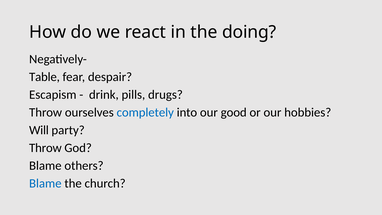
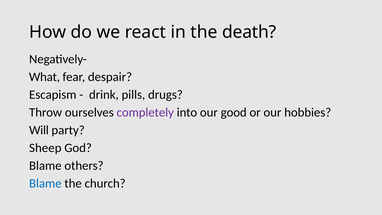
doing: doing -> death (249, 32)
Table: Table -> What (44, 77)
completely colour: blue -> purple (145, 112)
Throw: Throw -> Sheep (45, 148)
